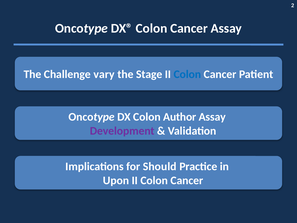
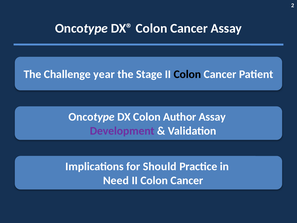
vary: vary -> year (104, 74)
Colon colour: blue -> black (187, 74)
Upon: Upon -> Need (116, 180)
